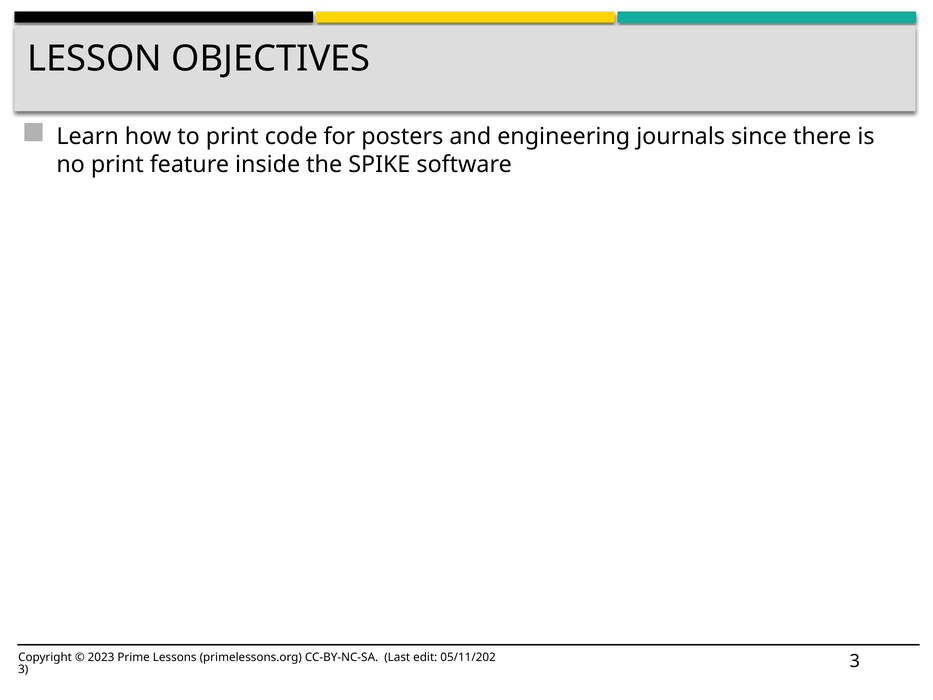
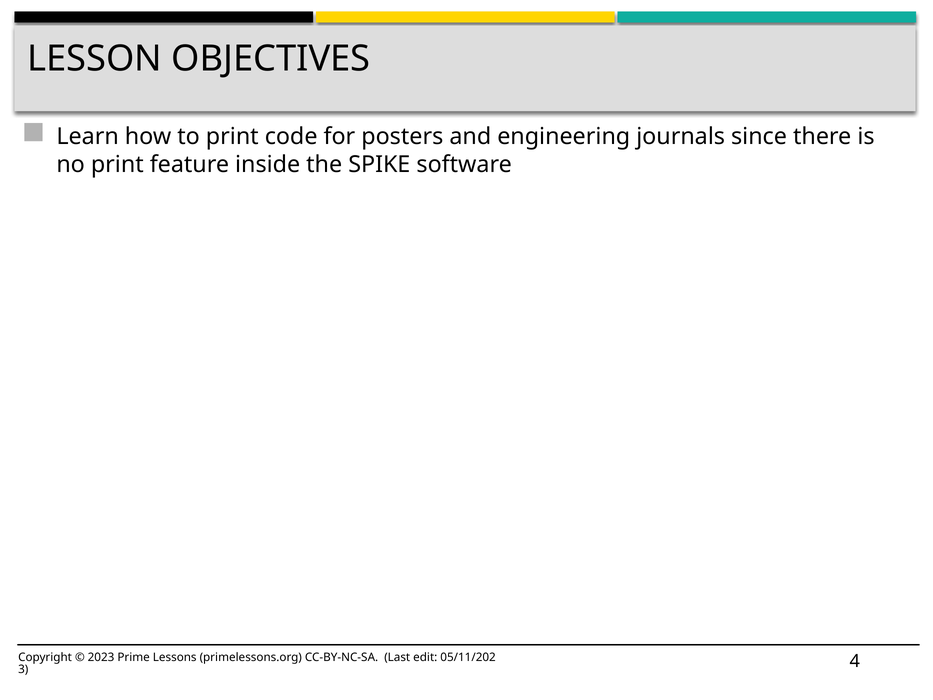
3: 3 -> 4 (855, 661)
